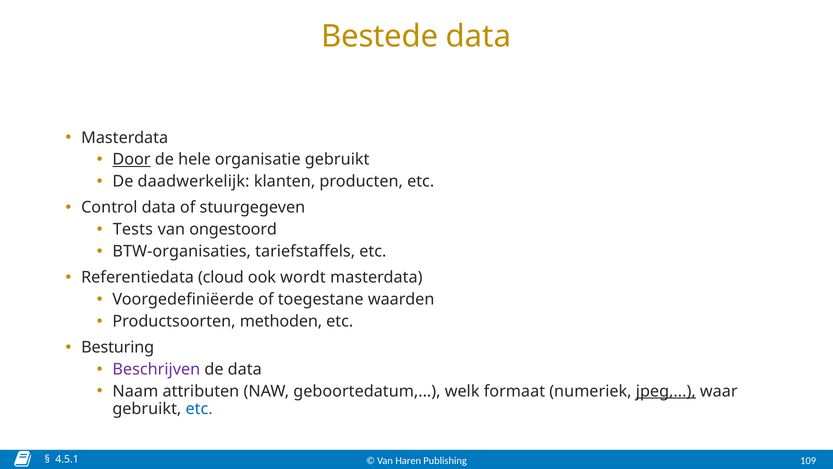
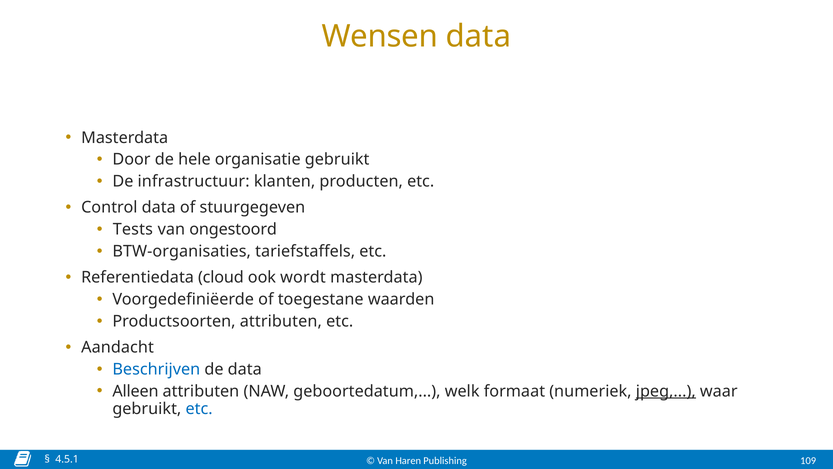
Bestede: Bestede -> Wensen (380, 37)
Door underline: present -> none (131, 159)
daadwerkelijk: daadwerkelijk -> infrastructuur (194, 181)
Productsoorten methoden: methoden -> attributen (281, 321)
Besturing: Besturing -> Aandacht (118, 347)
Beschrijven colour: purple -> blue (156, 369)
Naam: Naam -> Alleen (135, 391)
